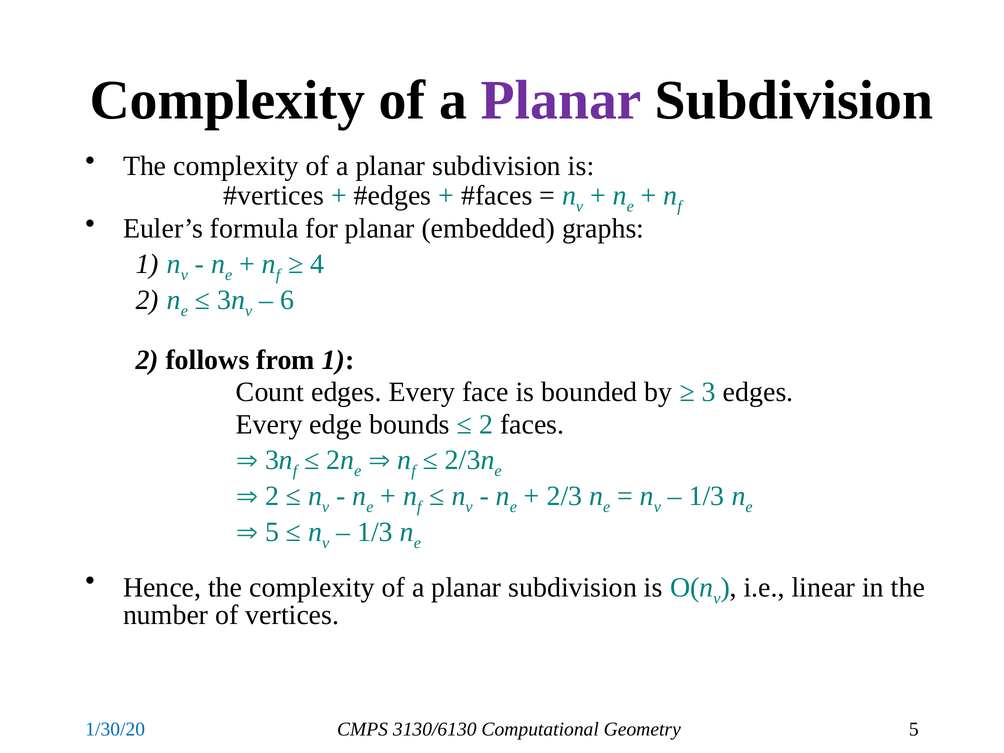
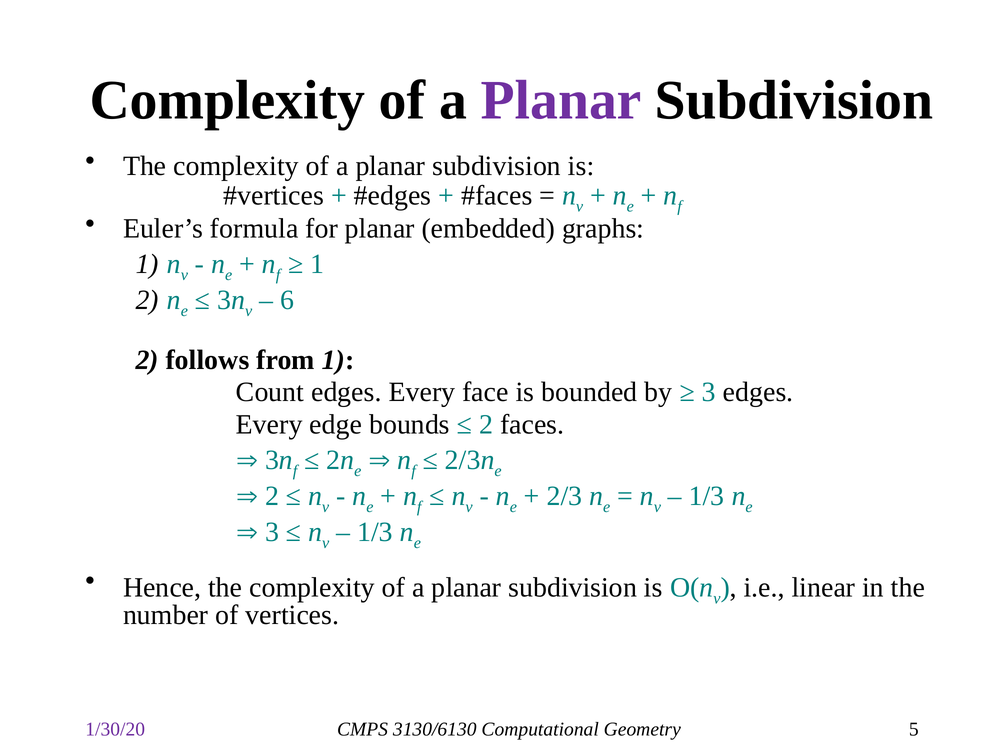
4: 4 -> 1 (317, 264)
5: 5 -> 3 (272, 532)
1/30/20 colour: blue -> purple (115, 729)
